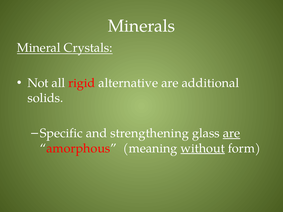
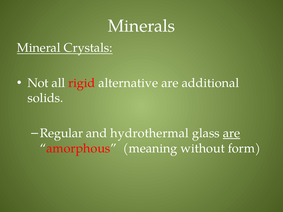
Specific: Specific -> Regular (61, 133)
strengthening: strengthening -> hydrothermal (150, 133)
without underline: present -> none (203, 148)
